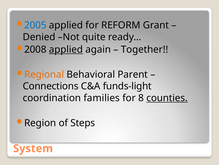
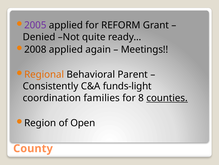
2005 colour: blue -> purple (35, 25)
applied underline: present -> none (66, 49)
Together: Together -> Meetings (145, 49)
Connections: Connections -> Consistently (51, 86)
Steps: Steps -> Open (83, 122)
System: System -> County (33, 148)
